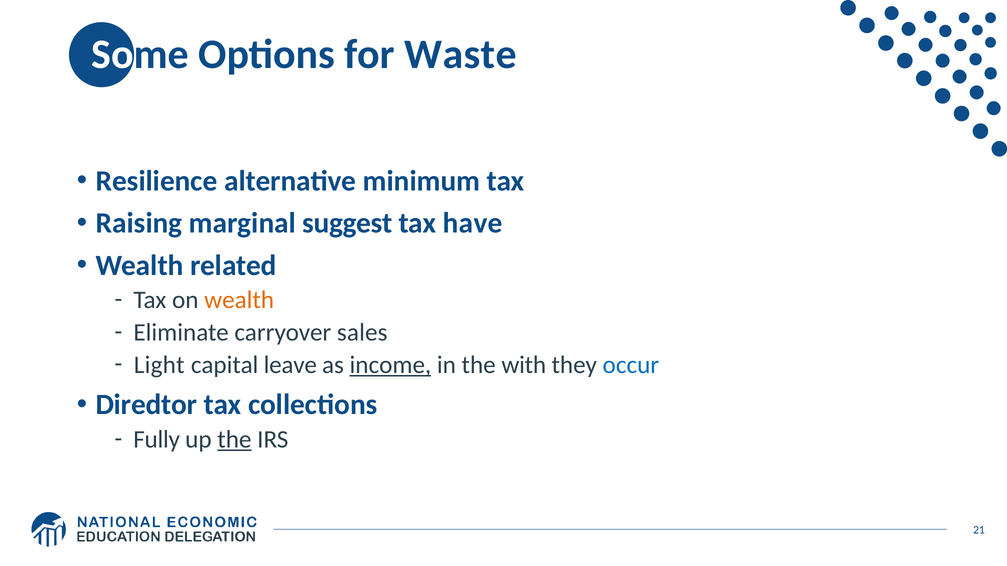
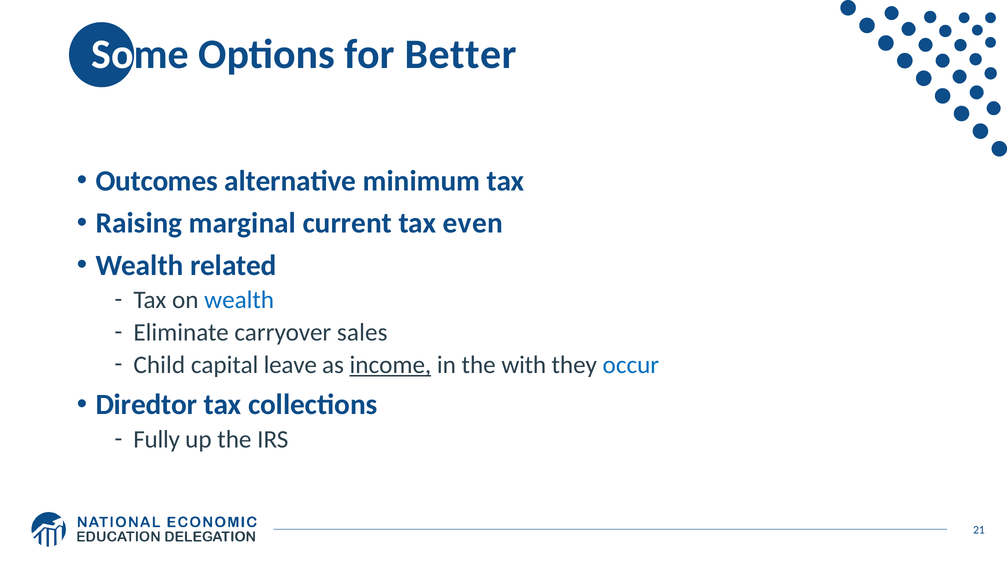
Waste: Waste -> Better (461, 54)
Resilience: Resilience -> Outcomes (157, 181)
suggest: suggest -> current (347, 223)
have: have -> even (473, 223)
wealth colour: orange -> blue (239, 300)
Light: Light -> Child (159, 365)
the underline: present -> none (234, 440)
